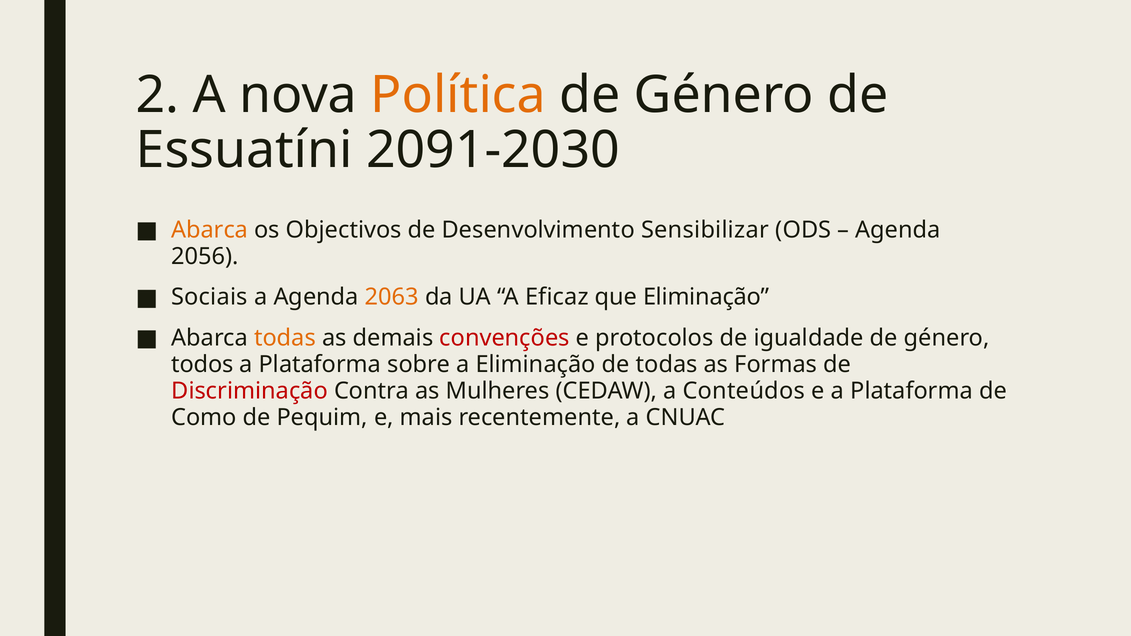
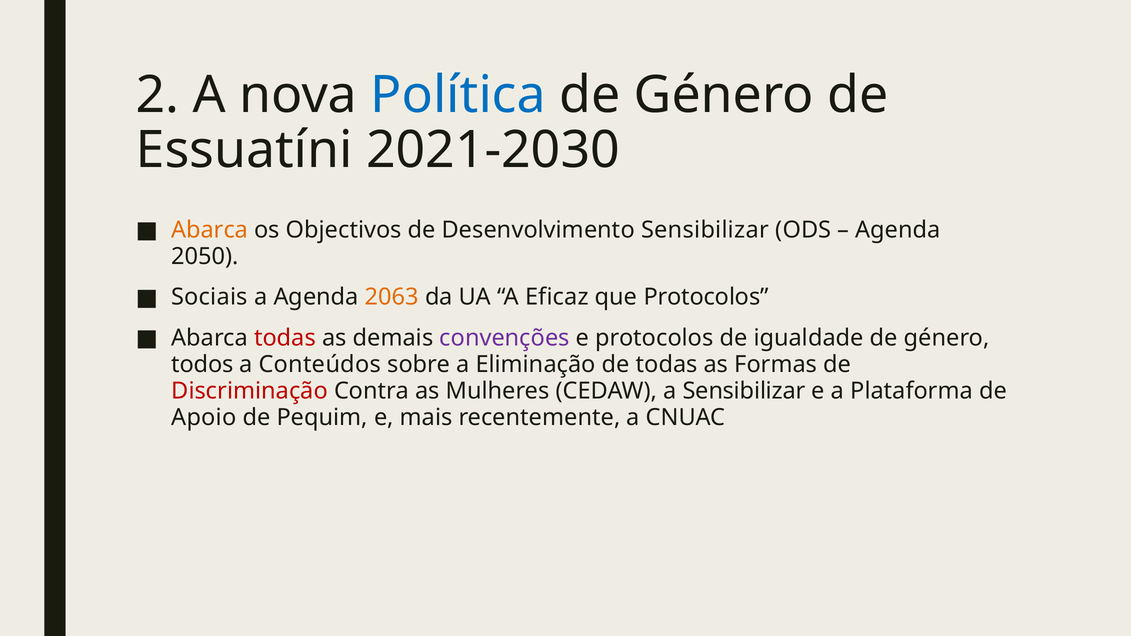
Política colour: orange -> blue (458, 95)
2091-2030: 2091-2030 -> 2021-2030 (493, 150)
2056: 2056 -> 2050 (205, 256)
que Eliminação: Eliminação -> Protocolos (706, 297)
todas colour: orange -> red (285, 338)
convenções colour: red -> purple (505, 338)
Plataforma: Plataforma -> Conteúdos (320, 364)
a Conteúdos: Conteúdos -> Sensibilizar (744, 391)
Como: Como -> Apoio (204, 418)
